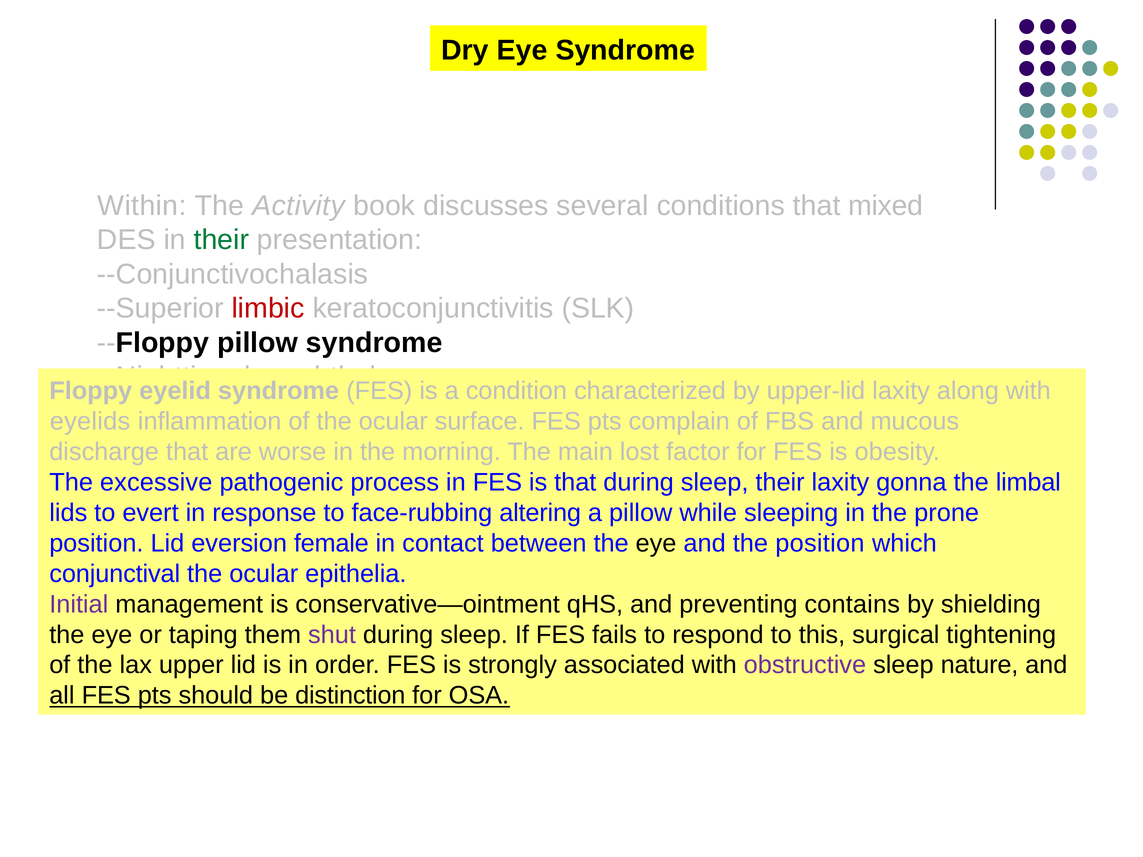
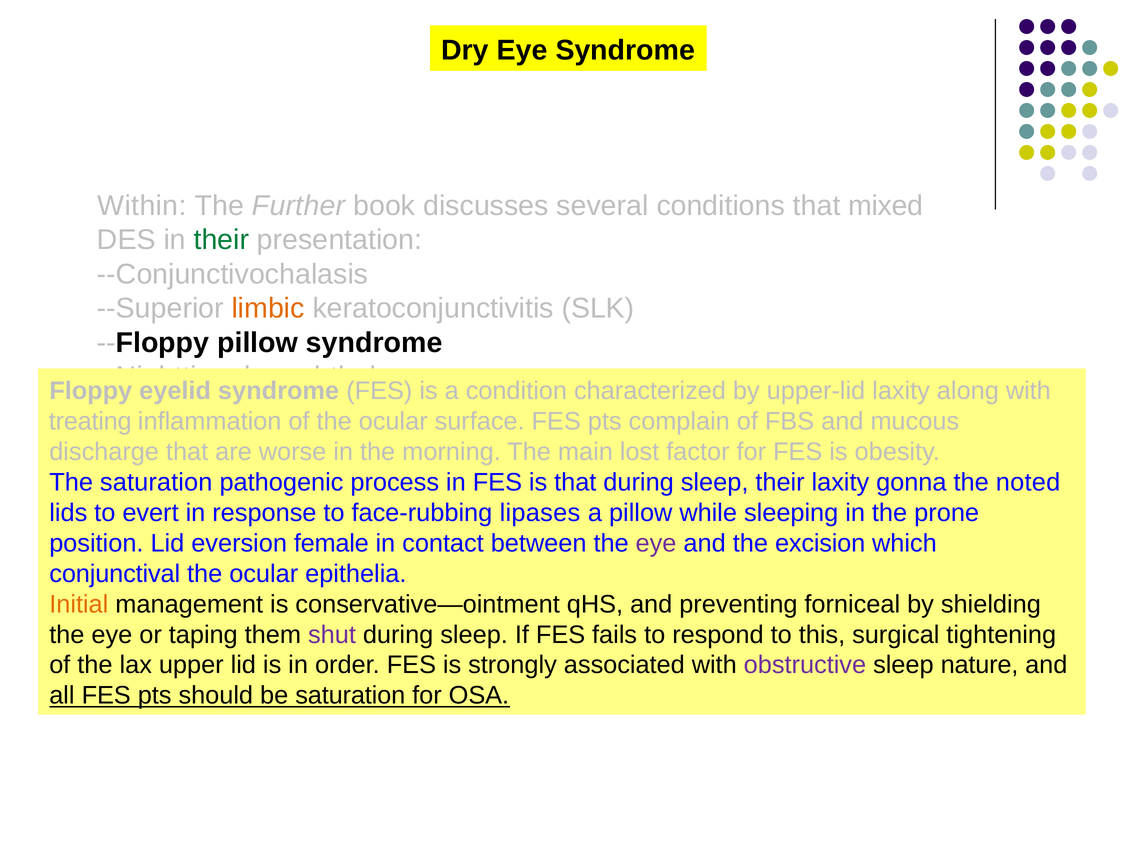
Activity: Activity -> Further (299, 206)
limbic colour: red -> orange (268, 309)
eyelids: eyelids -> treating (90, 422)
The excessive: excessive -> saturation (156, 483)
limbal: limbal -> noted (1028, 483)
altering: altering -> lipases (540, 513)
eye colour: black -> purple (656, 543)
the position: position -> excision (820, 543)
Initial colour: purple -> orange (79, 604)
contains: contains -> forniceal (852, 604)
be distinction: distinction -> saturation (350, 696)
